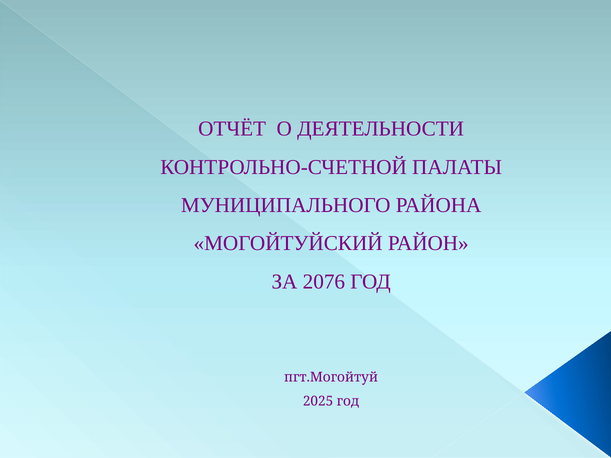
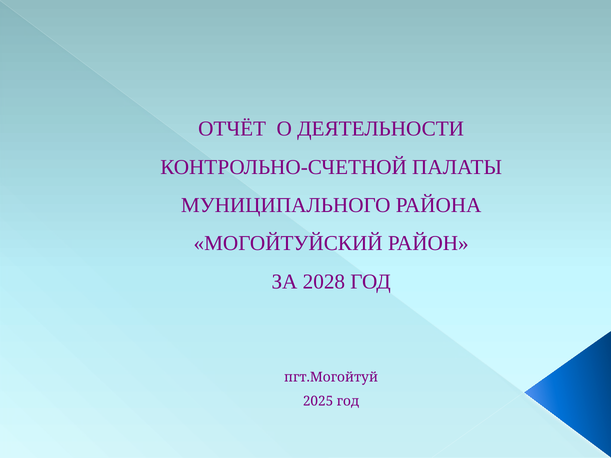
2076: 2076 -> 2028 (324, 282)
